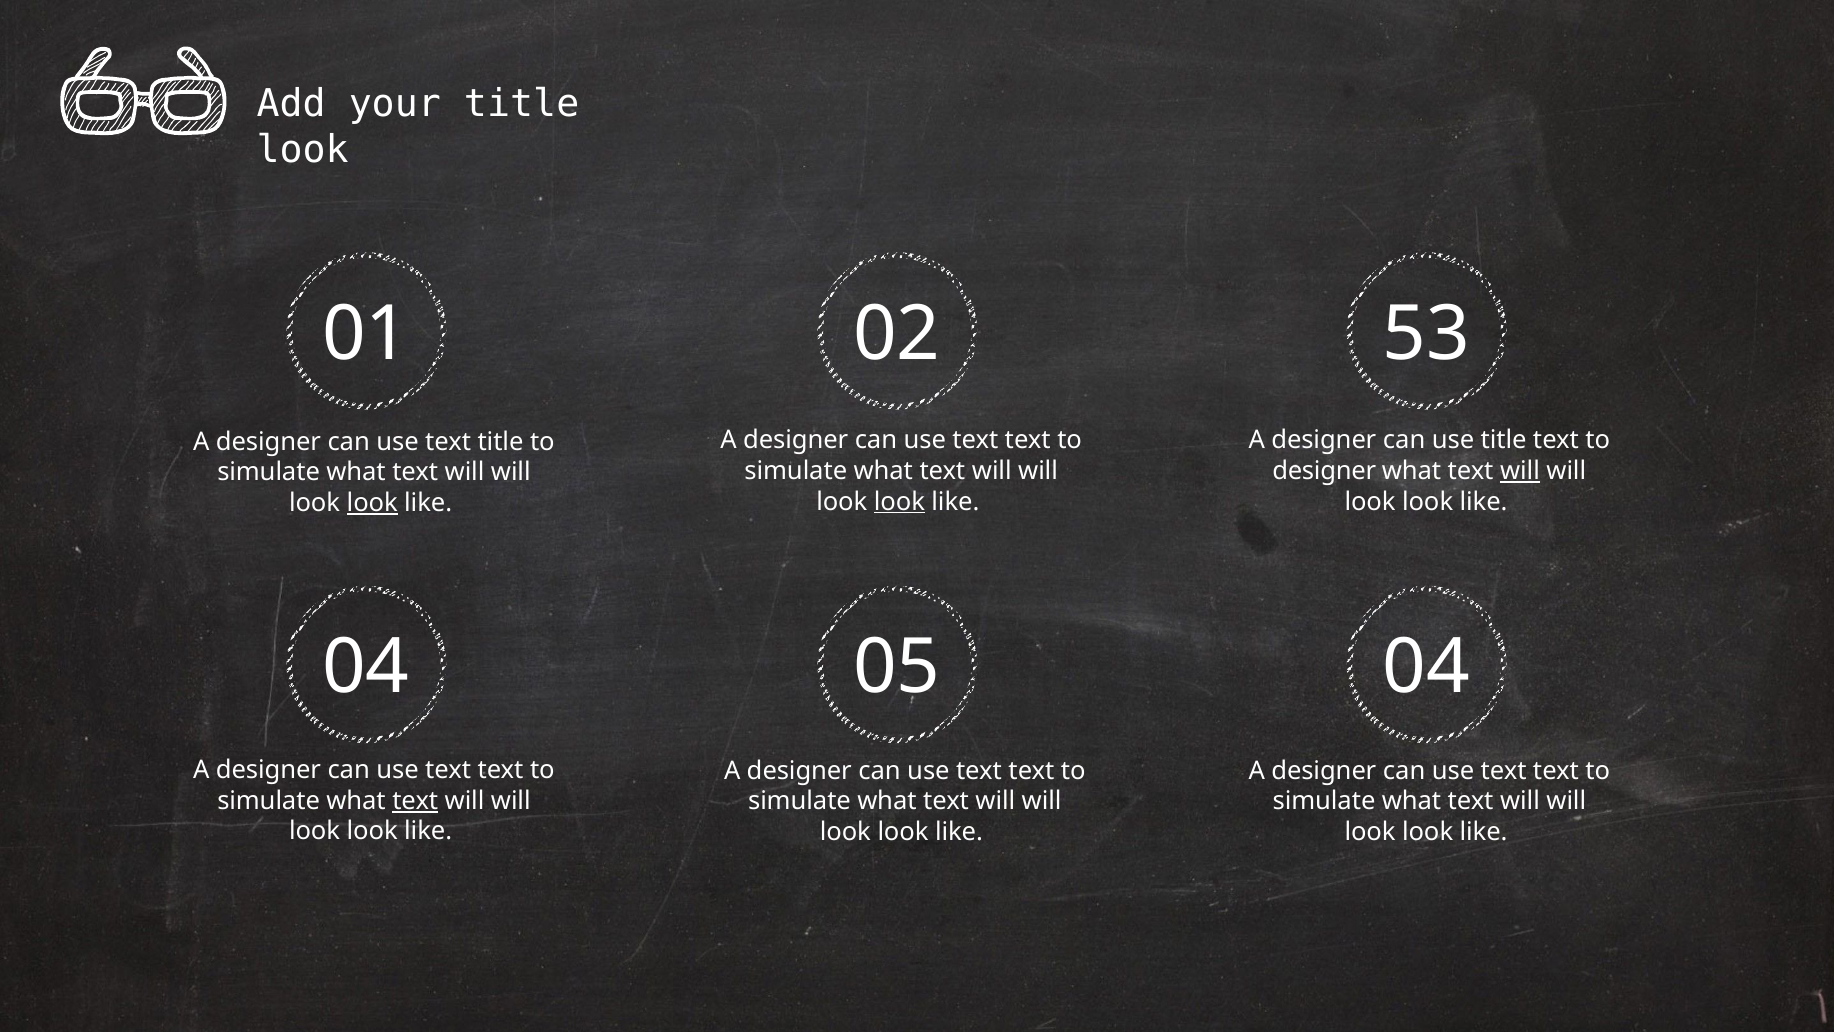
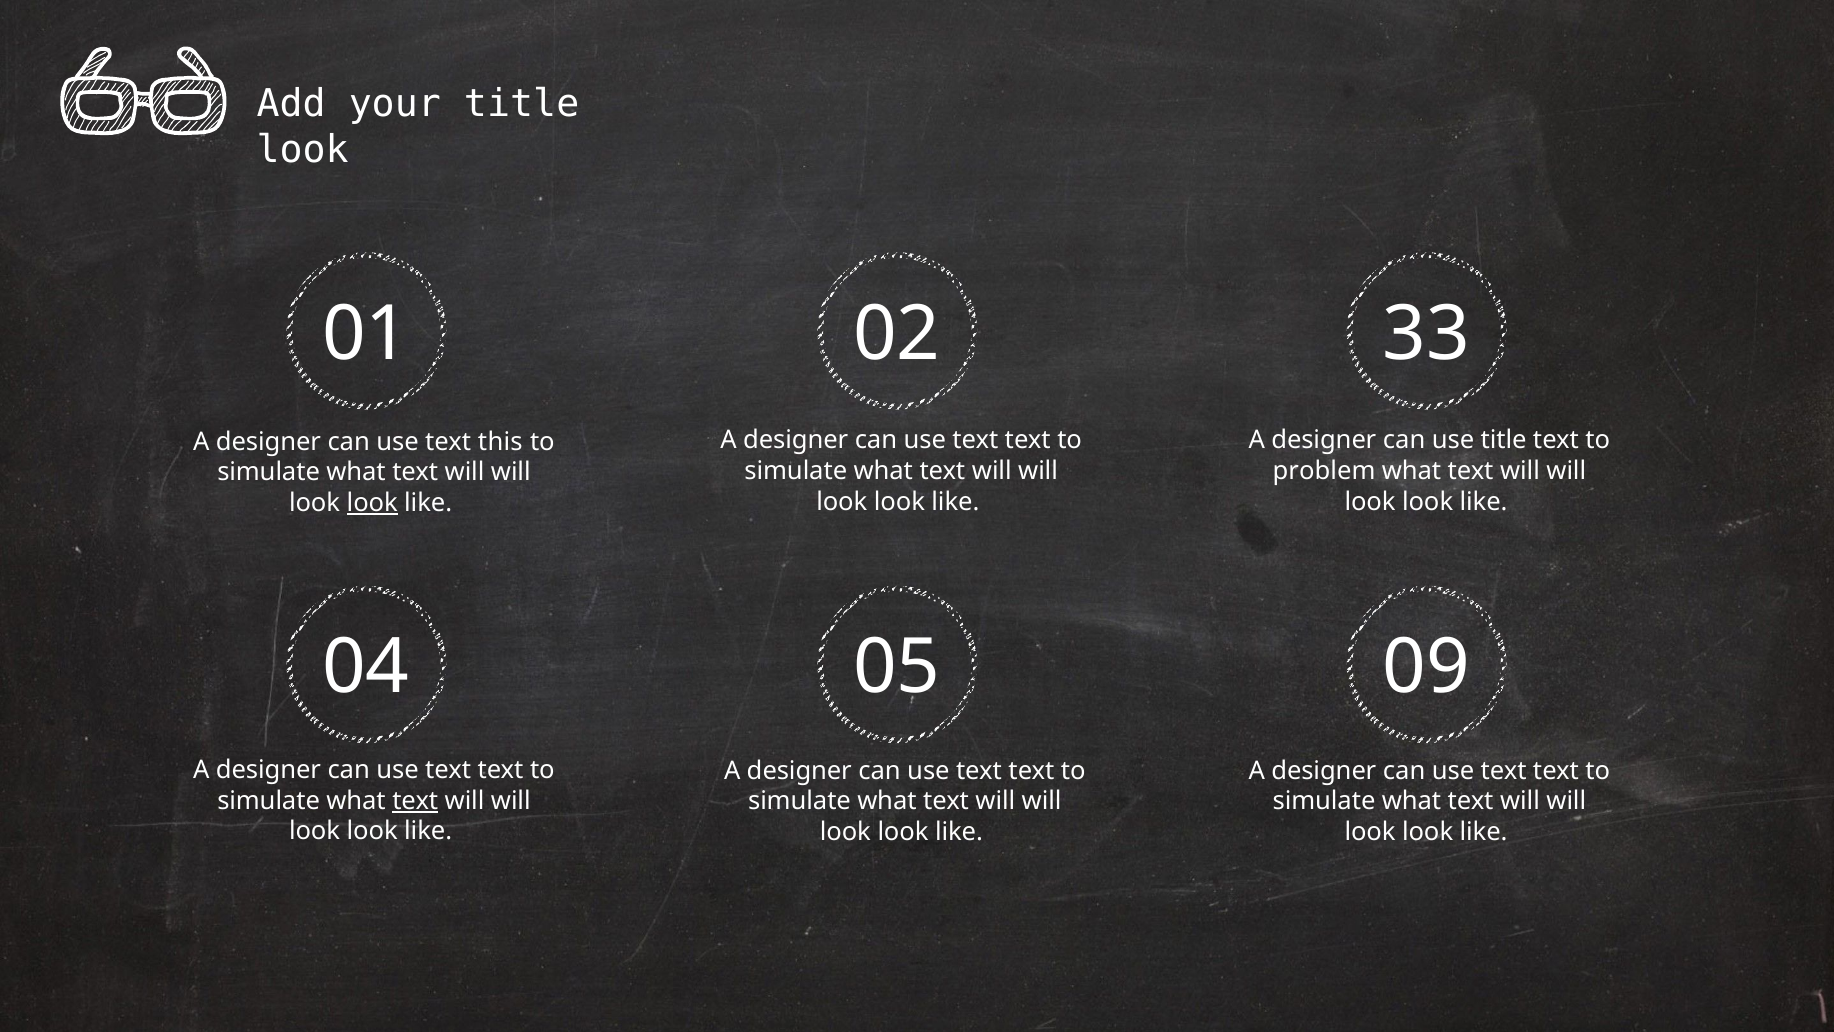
53: 53 -> 33 (1426, 334)
text title: title -> this (500, 442)
designer: designer -> problem (1324, 471)
will underline: present -> none (1520, 471)
look underline: present -> none (899, 501)
05 04: 04 -> 09 (1426, 667)
